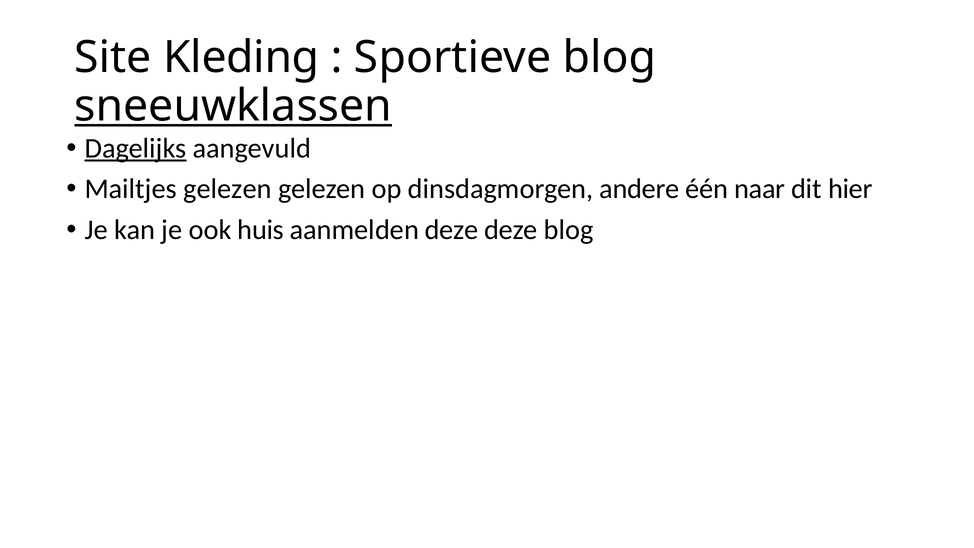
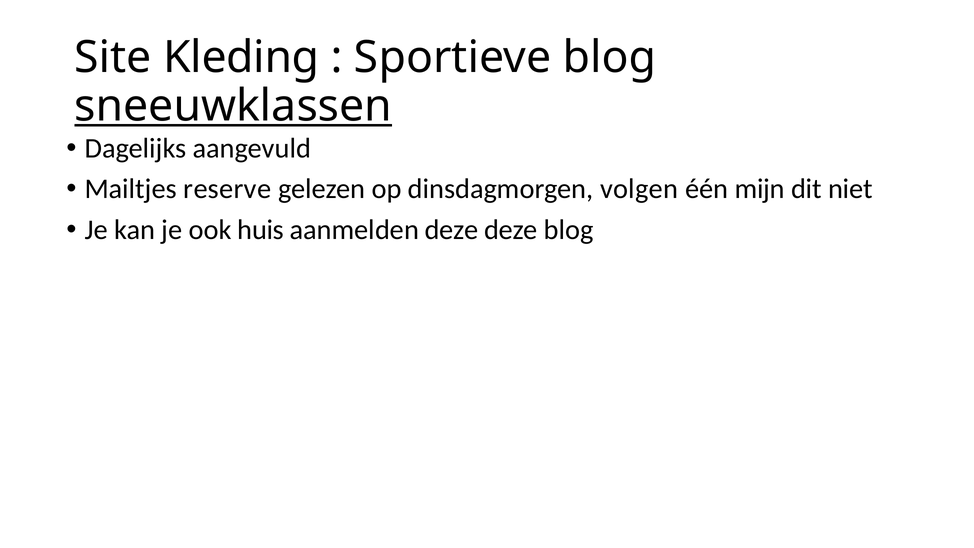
Dagelijks underline: present -> none (136, 148)
Mailtjes gelezen: gelezen -> reserve (227, 189)
andere: andere -> volgen (639, 189)
naar: naar -> mijn (760, 189)
hier: hier -> niet (850, 189)
